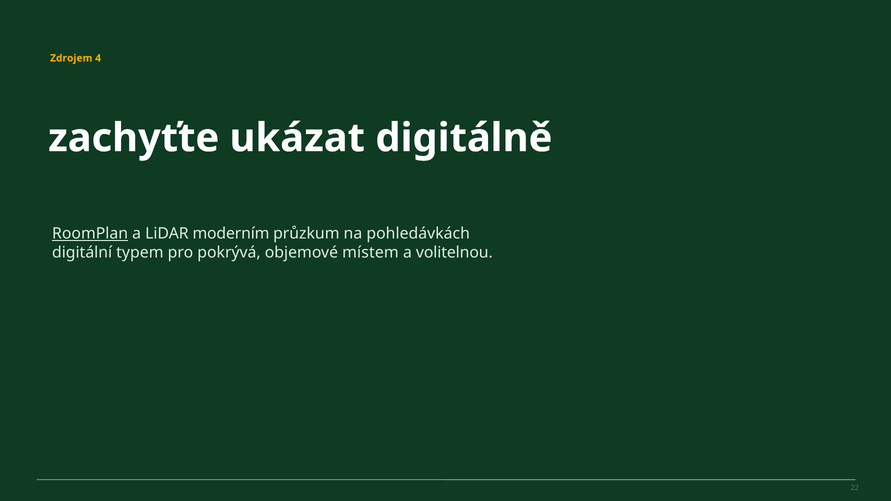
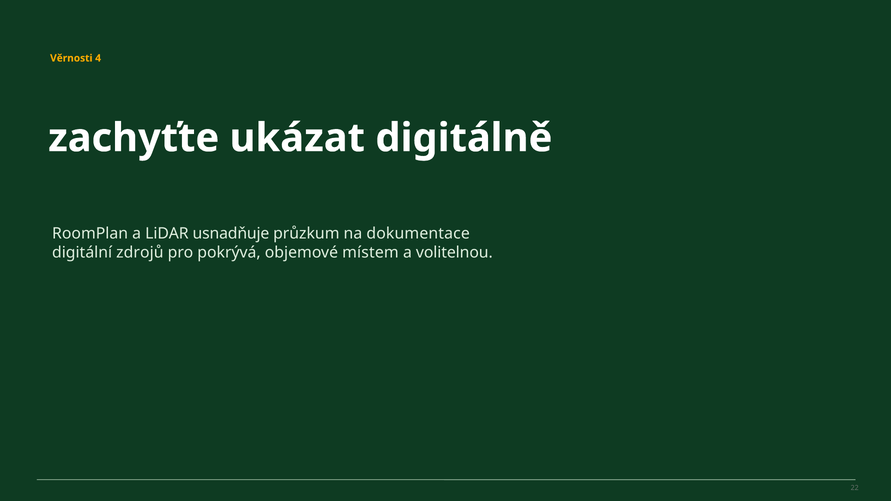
Zdrojem: Zdrojem -> Věrnosti (71, 58)
RoomPlan underline: present -> none (90, 234)
moderním: moderním -> usnadňuje (231, 234)
pohledávkách: pohledávkách -> dokumentace (418, 234)
typem: typem -> zdrojů (140, 253)
